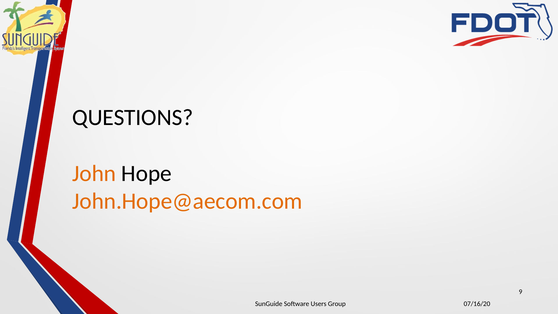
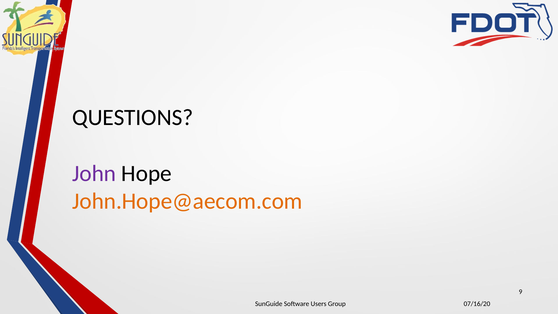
John colour: orange -> purple (94, 173)
